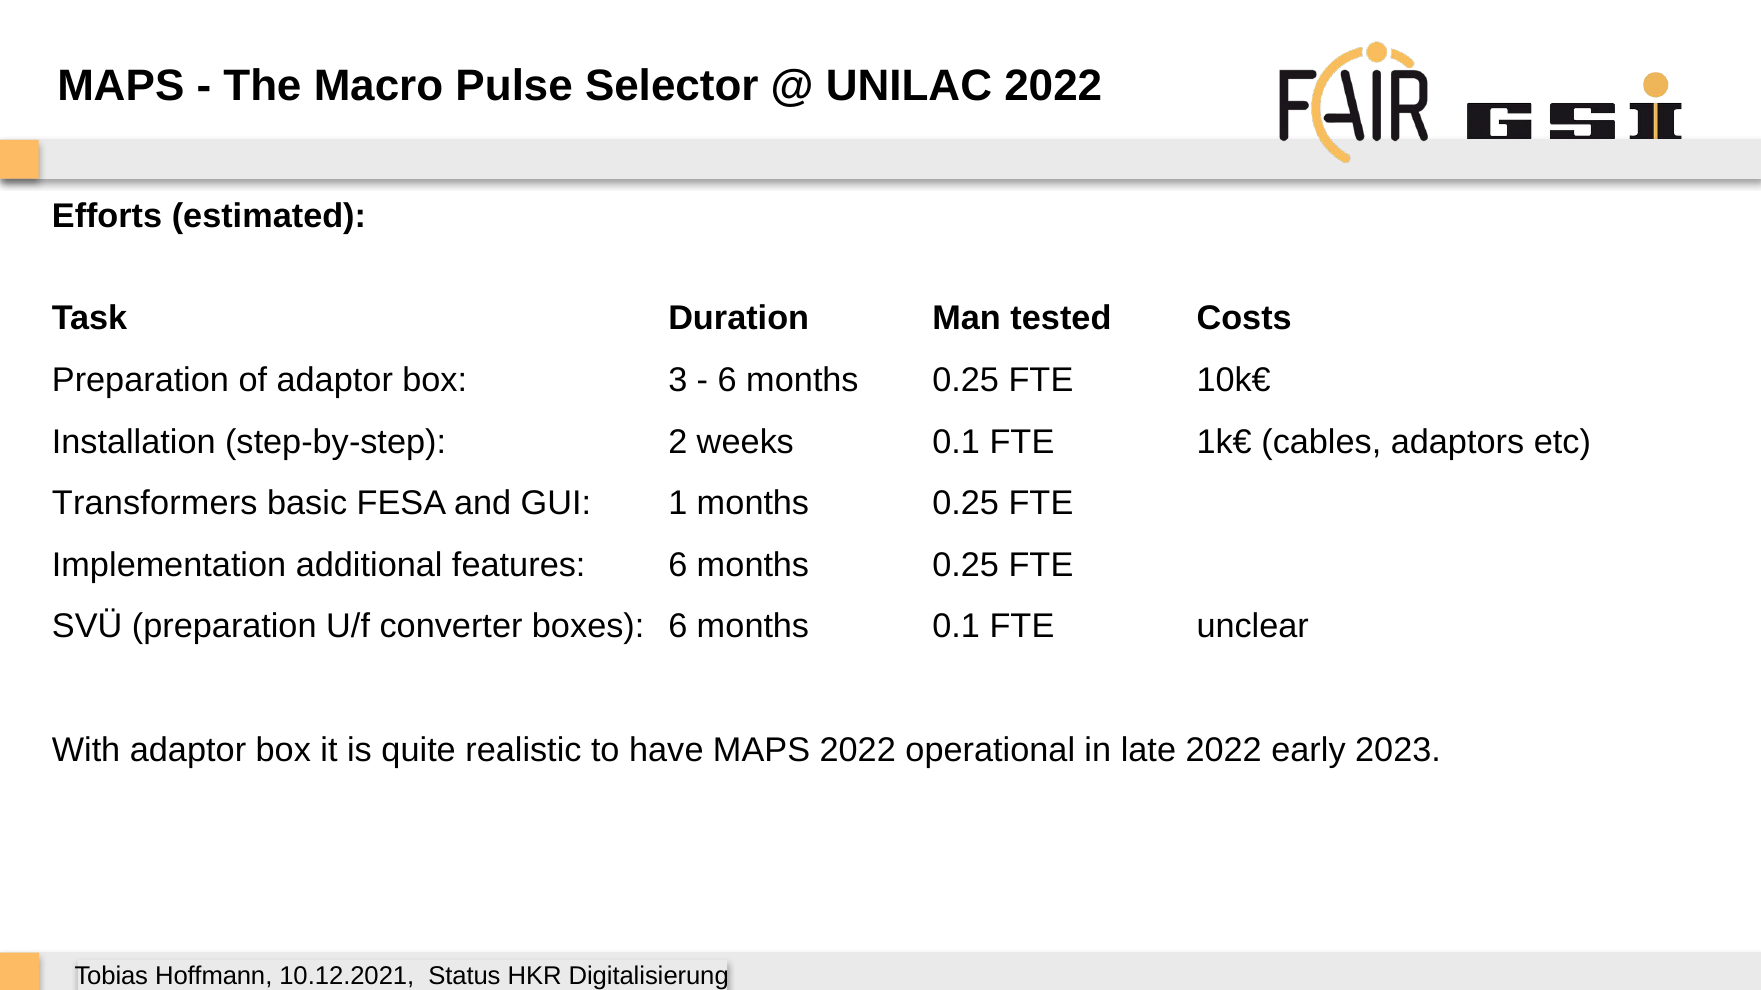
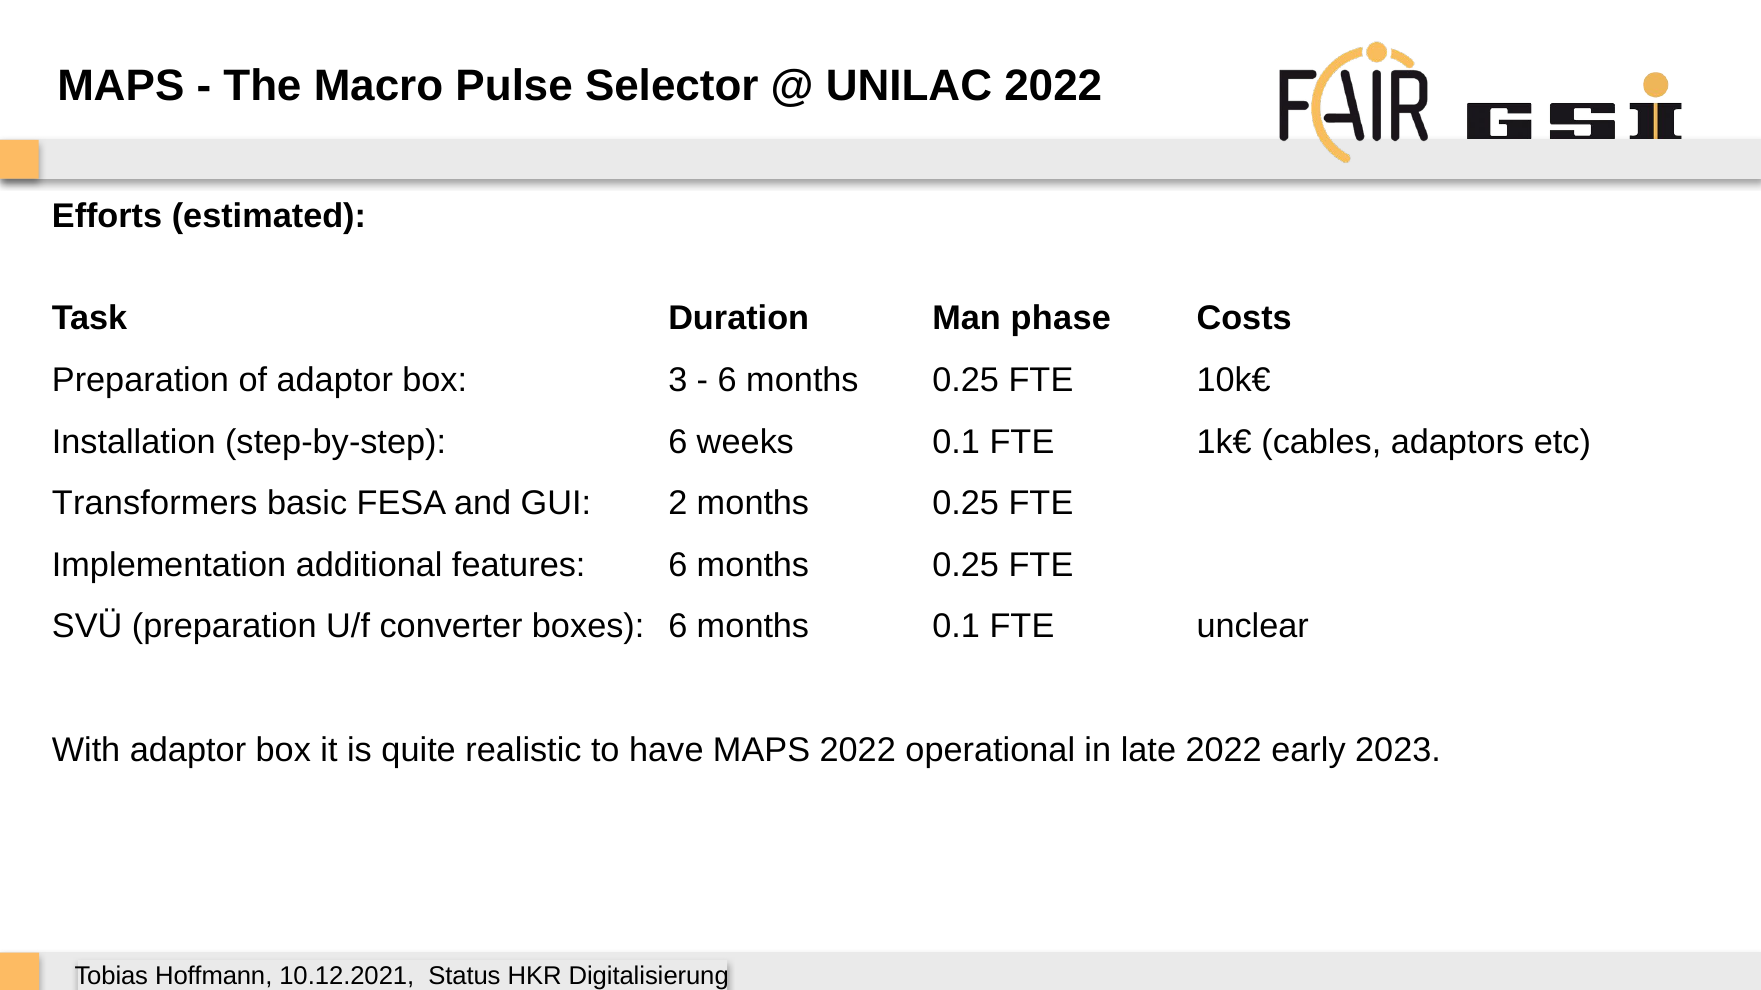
tested: tested -> phase (1061, 319)
step-by-step 2: 2 -> 6 (678, 442)
1: 1 -> 2 (678, 504)
